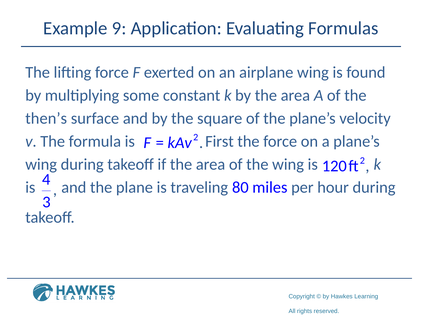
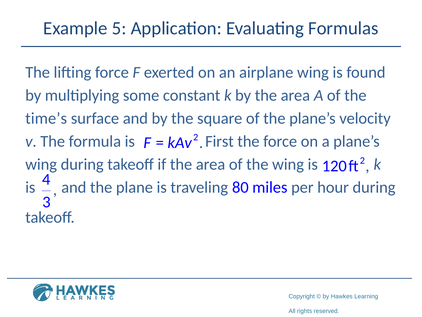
9: 9 -> 5 (119, 28)
then’s: then’s -> time’s (46, 118)
